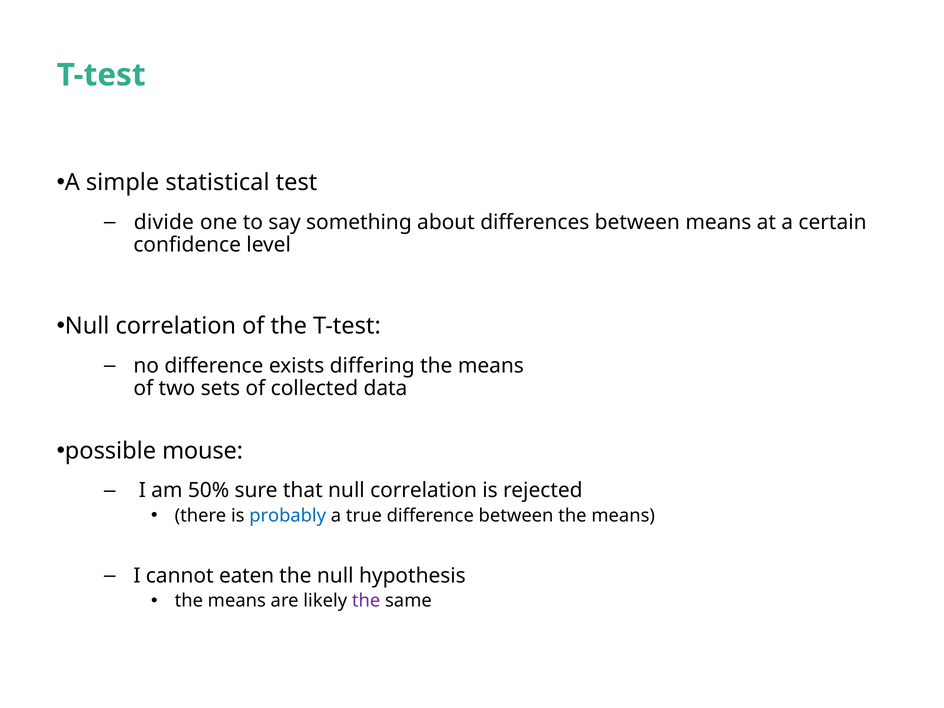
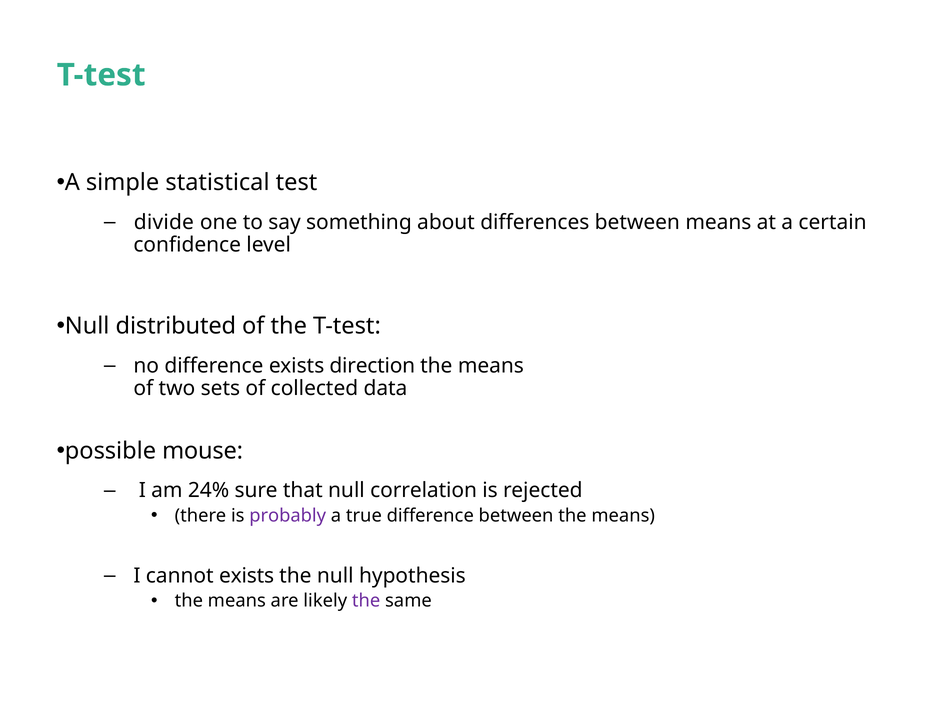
correlation: correlation -> distributed (176, 326)
differing: differing -> direction (372, 366)
50%: 50% -> 24% (209, 491)
probably colour: blue -> purple (288, 516)
cannot eaten: eaten -> exists (247, 576)
